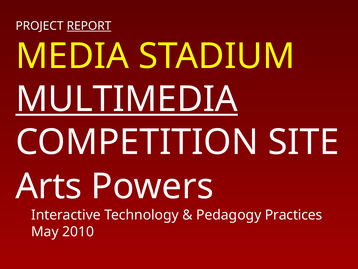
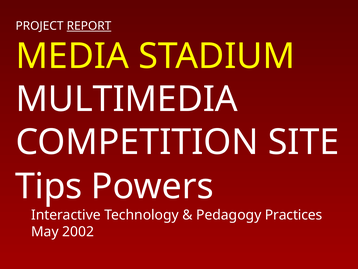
MULTIMEDIA underline: present -> none (127, 99)
Arts: Arts -> Tips (49, 186)
2010: 2010 -> 2002 (78, 231)
